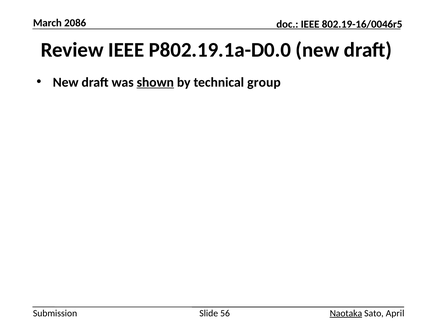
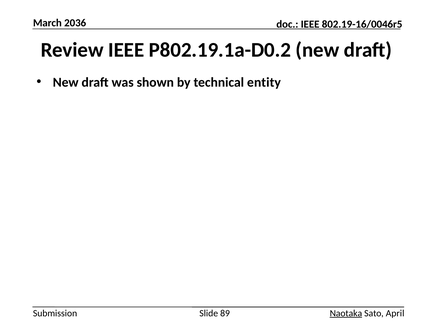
2086: 2086 -> 2036 (75, 23)
P802.19.1a-D0.0: P802.19.1a-D0.0 -> P802.19.1a-D0.2 (220, 50)
shown underline: present -> none (155, 82)
group: group -> entity (264, 82)
56: 56 -> 89 (225, 313)
